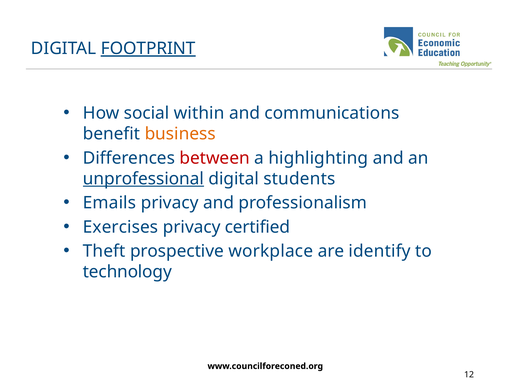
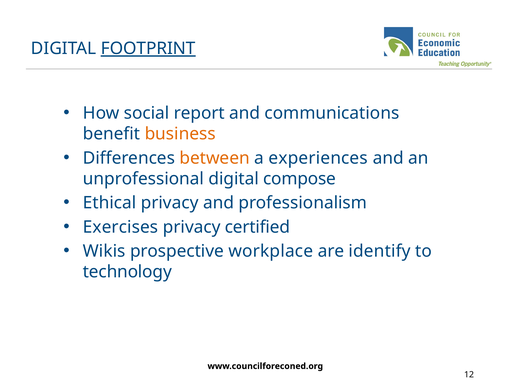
within: within -> report (199, 113)
between colour: red -> orange (215, 158)
highlighting: highlighting -> experiences (318, 158)
unprofessional underline: present -> none (143, 179)
students: students -> compose (300, 179)
Emails: Emails -> Ethical (110, 203)
Theft: Theft -> Wikis (104, 252)
